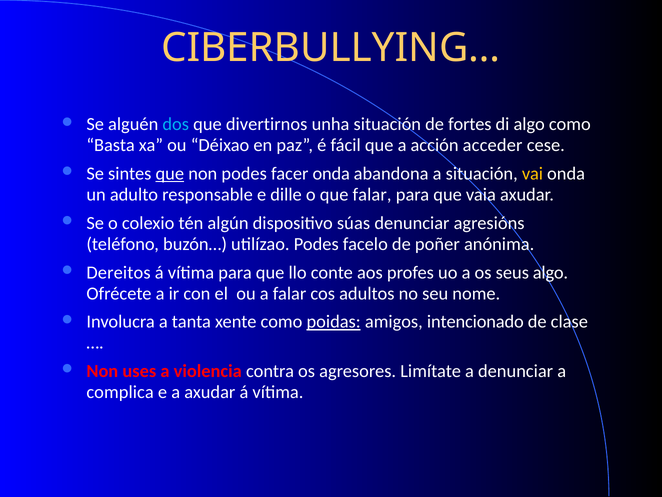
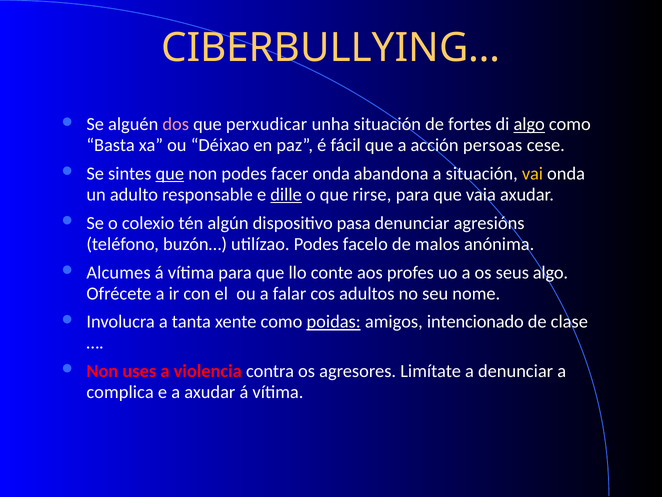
dos colour: light blue -> pink (176, 124)
divertirnos: divertirnos -> perxudicar (267, 124)
algo underline: none -> present (529, 124)
acceder: acceder -> persoas (493, 145)
dille underline: none -> present (286, 195)
que falar: falar -> rirse (372, 195)
súas: súas -> pasa (354, 223)
poñer: poñer -> malos (437, 244)
Dereitos: Dereitos -> Alcumes (119, 272)
